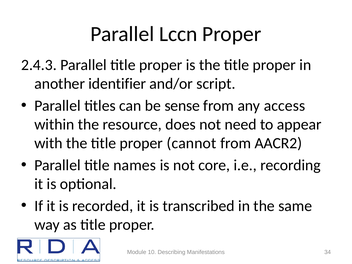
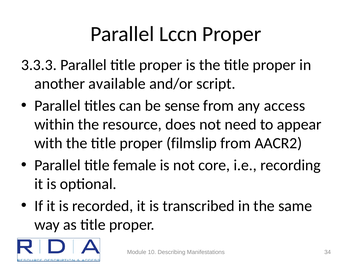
2.4.3: 2.4.3 -> 3.3.3 (39, 65)
identifier: identifier -> available (117, 84)
cannot: cannot -> filmslip (192, 143)
names: names -> female (135, 165)
